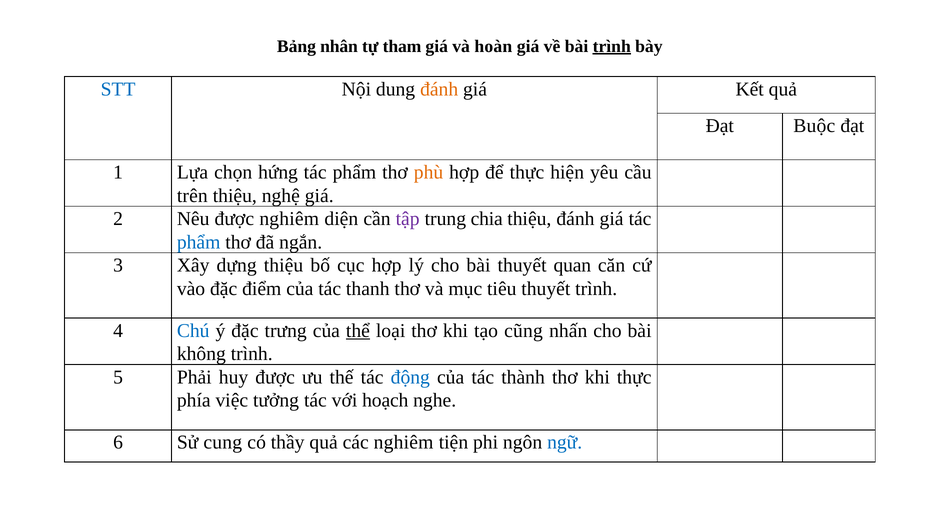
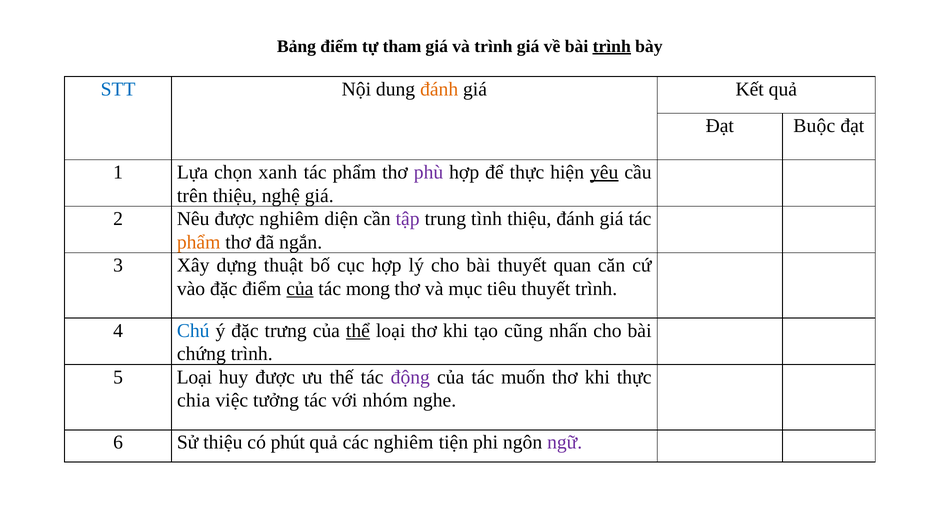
Bảng nhân: nhân -> điểm (339, 46)
và hoàn: hoàn -> trình (493, 46)
hứng: hứng -> xanh (278, 172)
phù colour: orange -> purple (429, 172)
yêu underline: none -> present (604, 172)
chia: chia -> tình (487, 219)
phẩm colour: blue -> orange (199, 242)
dựng thiệu: thiệu -> thuật (284, 265)
của underline: none -> present (300, 288)
thanh: thanh -> mong (368, 288)
không: không -> chứng (201, 354)
5 Phải: Phải -> Loại (194, 377)
động colour: blue -> purple (410, 377)
thành: thành -> muốn (523, 377)
phía: phía -> chia (194, 400)
hoạch: hoạch -> nhóm (385, 400)
Sử cung: cung -> thiệu (223, 442)
thầy: thầy -> phút (288, 442)
ngữ colour: blue -> purple (565, 442)
